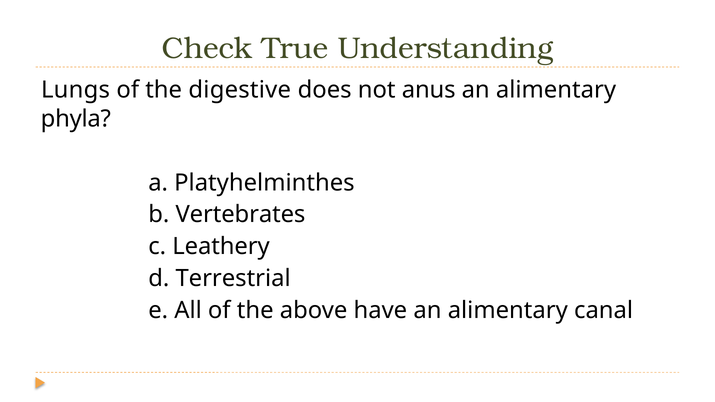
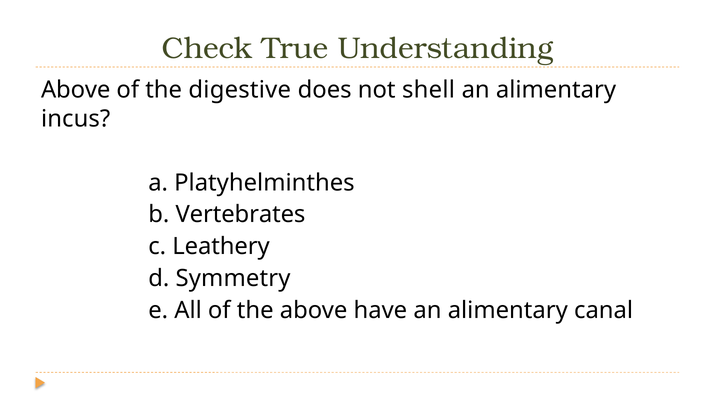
Lungs: Lungs -> Above (76, 90)
anus: anus -> shell (428, 90)
phyla: phyla -> incus (76, 119)
Terrestrial: Terrestrial -> Symmetry (233, 279)
